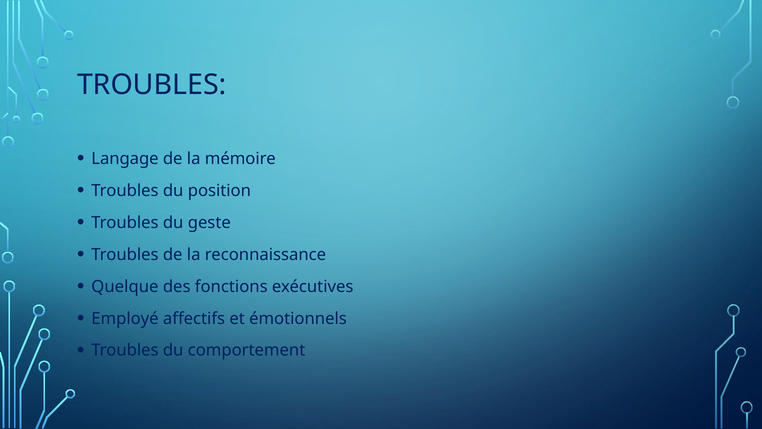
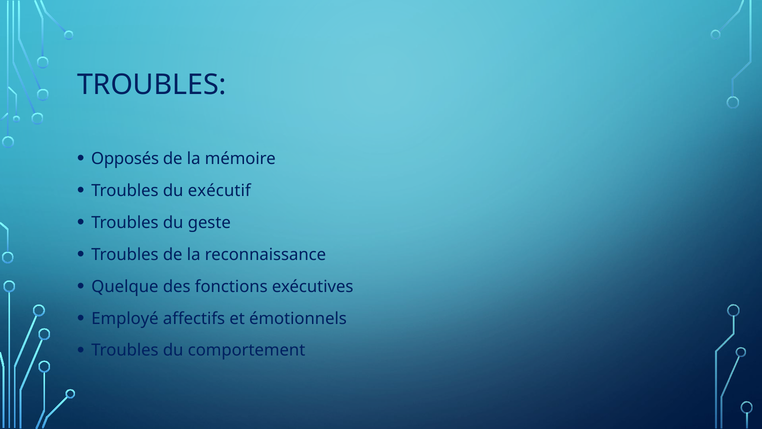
Langage: Langage -> Opposés (125, 159)
position: position -> exécutif (219, 191)
